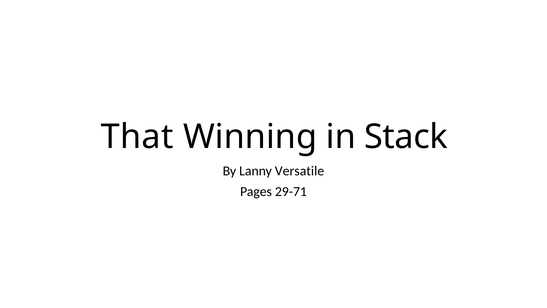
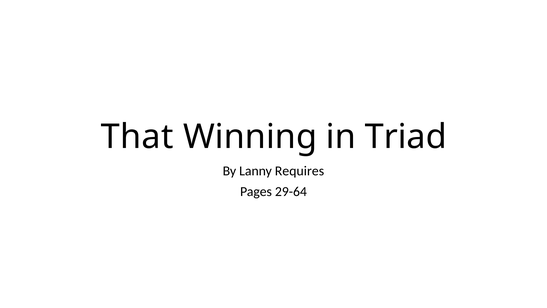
Stack: Stack -> Triad (406, 137)
Versatile: Versatile -> Requires (300, 171)
29-71: 29-71 -> 29-64 (291, 191)
